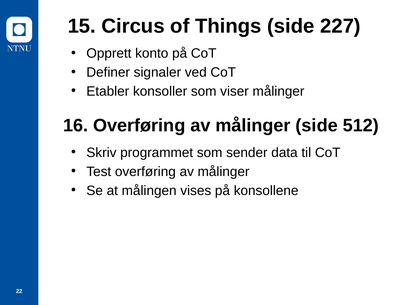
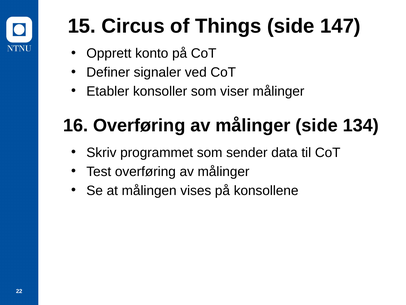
227: 227 -> 147 (340, 26)
512: 512 -> 134 (361, 125)
